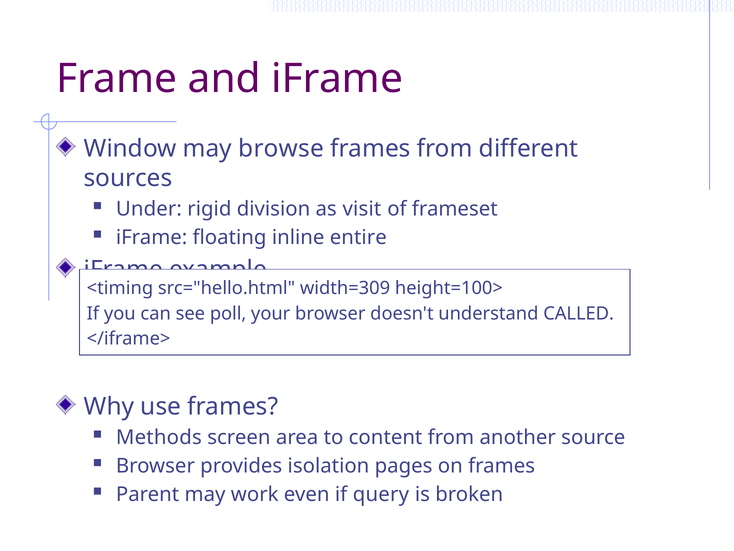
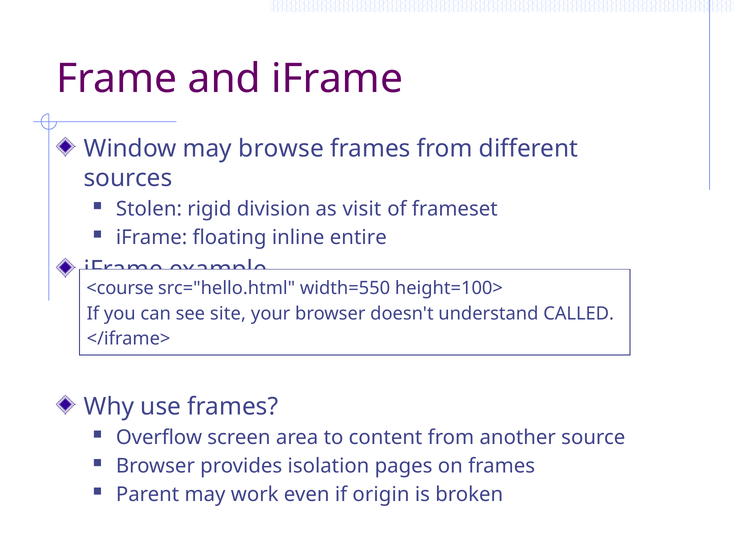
Under: Under -> Stolen (149, 209)
<timing: <timing -> <course (120, 288)
width=309: width=309 -> width=550 (345, 288)
poll: poll -> site (228, 313)
Methods: Methods -> Overflow (159, 437)
query: query -> origin (381, 494)
